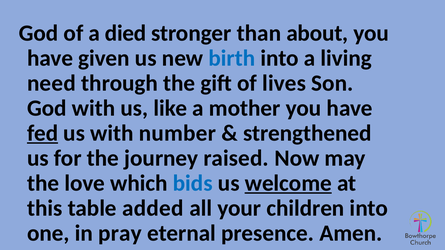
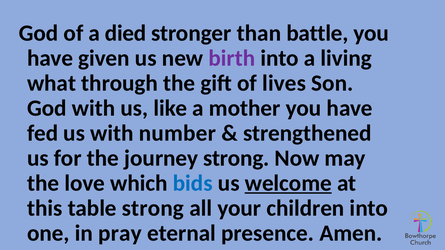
about: about -> battle (317, 33)
birth colour: blue -> purple (232, 58)
need: need -> what (52, 83)
fed underline: present -> none (43, 133)
journey raised: raised -> strong (236, 158)
table added: added -> strong (153, 208)
